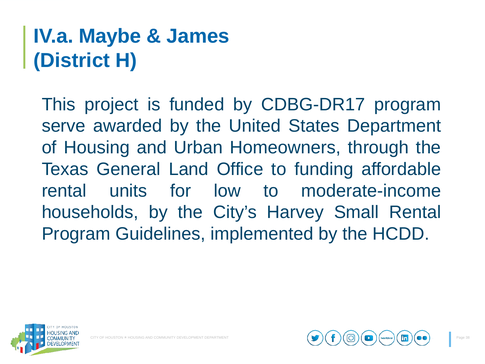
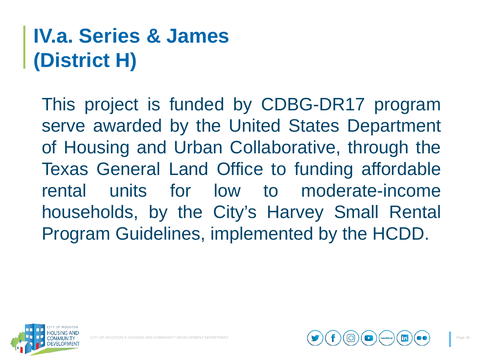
Maybe: Maybe -> Series (110, 36)
Homeowners: Homeowners -> Collaborative (285, 147)
